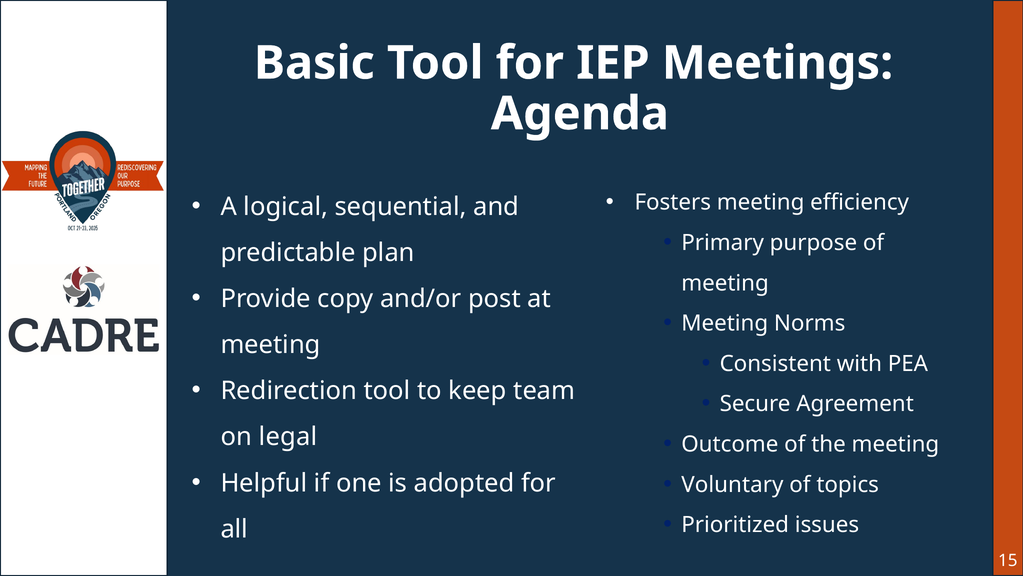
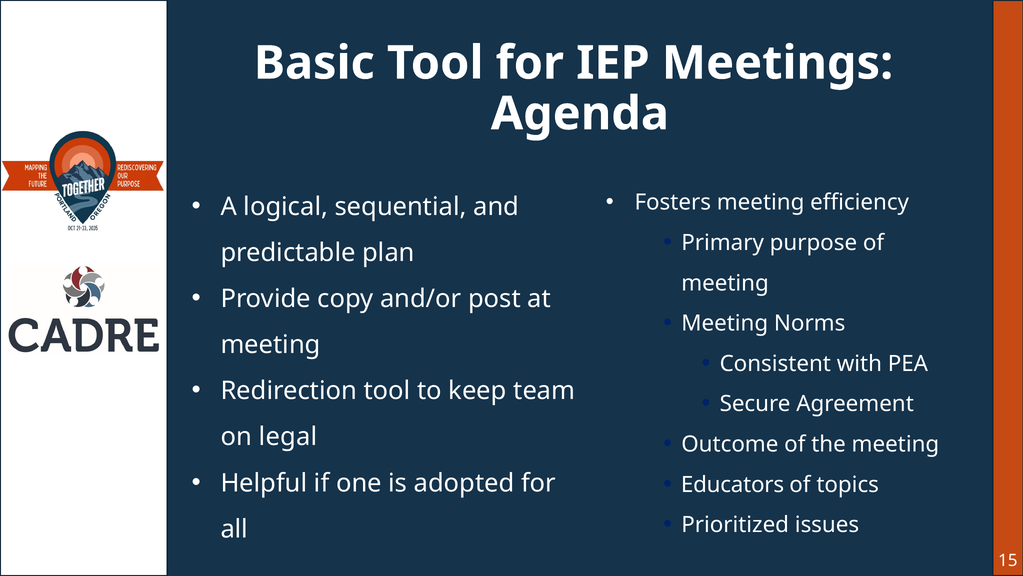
Voluntary: Voluntary -> Educators (733, 484)
